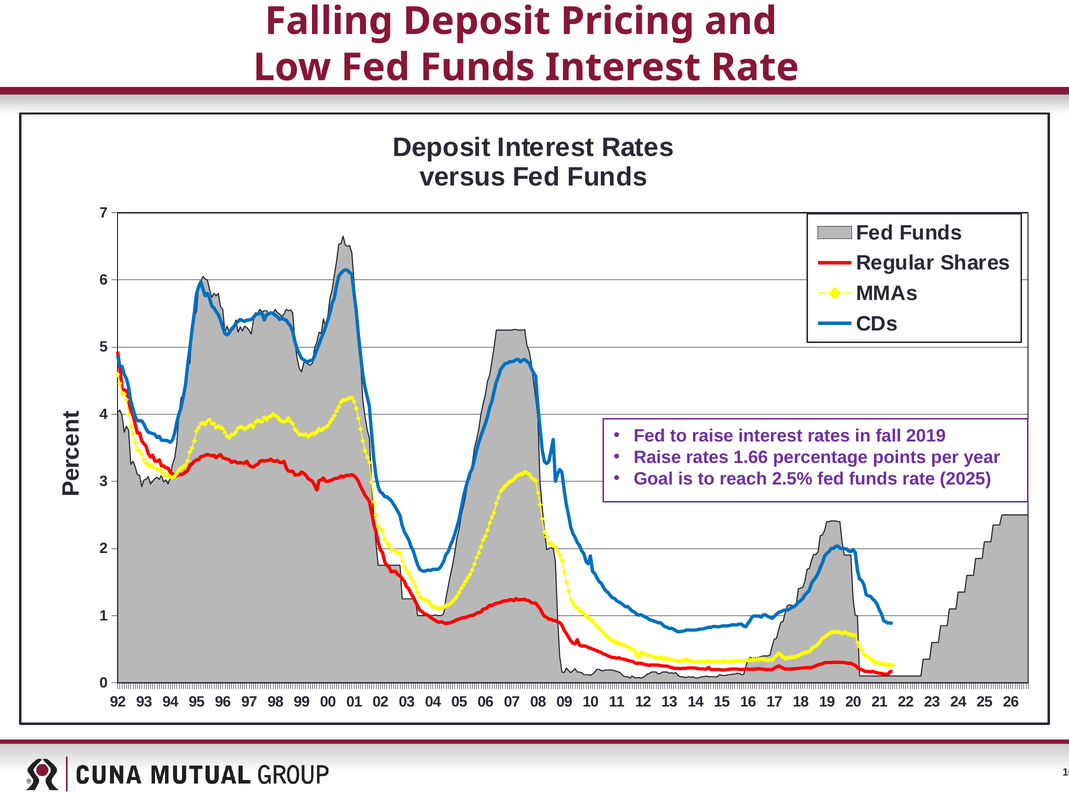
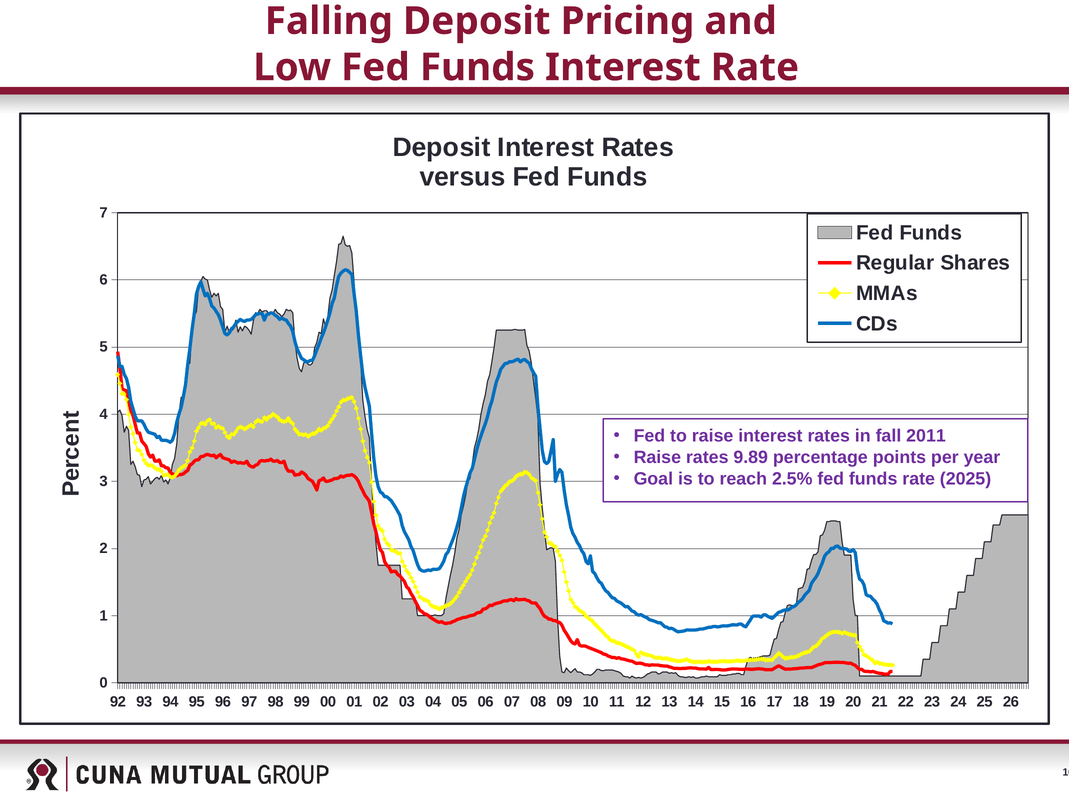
2019: 2019 -> 2011 (926, 436)
1.66: 1.66 -> 9.89 (751, 457)
